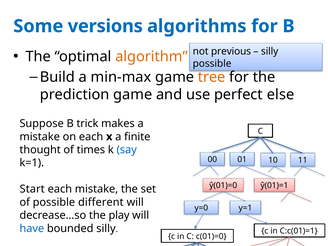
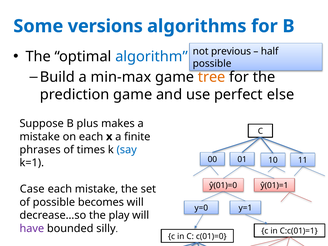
silly: silly -> half (270, 51)
algorithm colour: orange -> blue (152, 57)
trick: trick -> plus (87, 124)
thought: thought -> phrases (40, 150)
Start: Start -> Case (32, 189)
different: different -> becomes (101, 202)
have colour: blue -> purple (32, 228)
